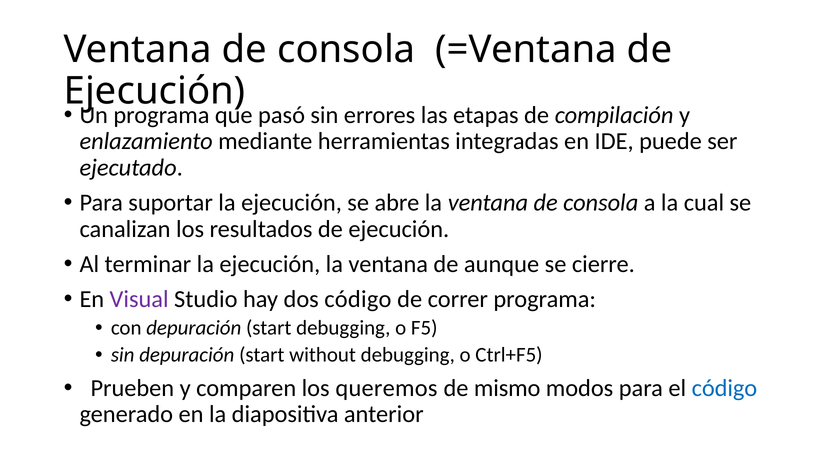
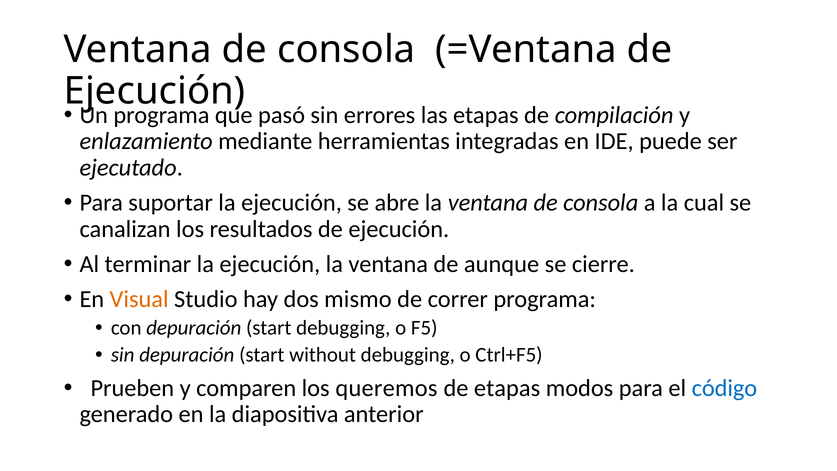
Visual colour: purple -> orange (139, 299)
dos código: código -> mismo (358, 299)
de mismo: mismo -> etapas (507, 388)
